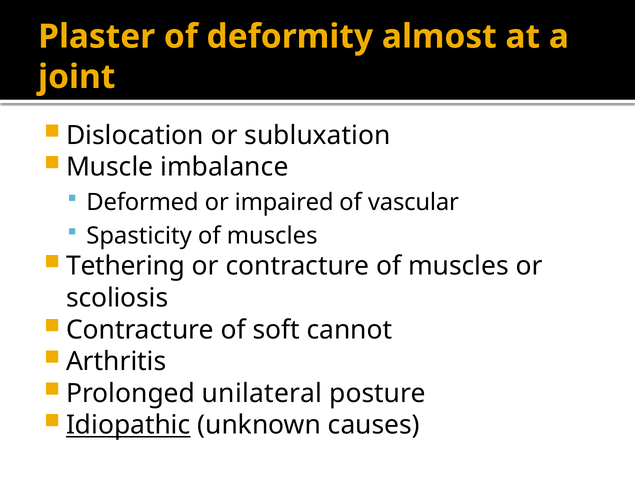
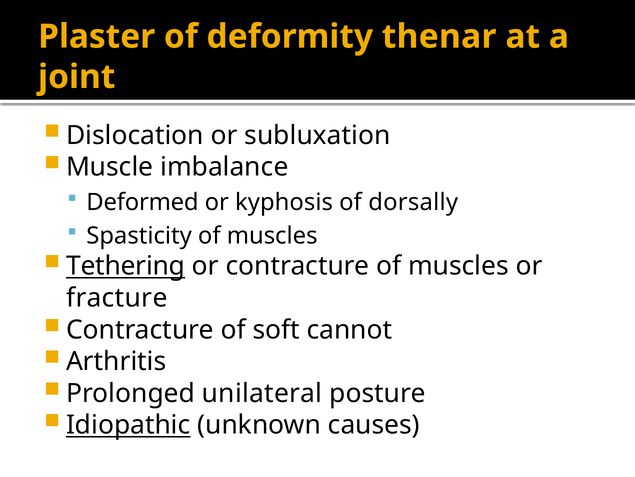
almost: almost -> thenar (439, 37)
impaired: impaired -> kyphosis (284, 202)
vascular: vascular -> dorsally (413, 202)
Tethering underline: none -> present (126, 266)
scoliosis: scoliosis -> fracture (117, 298)
